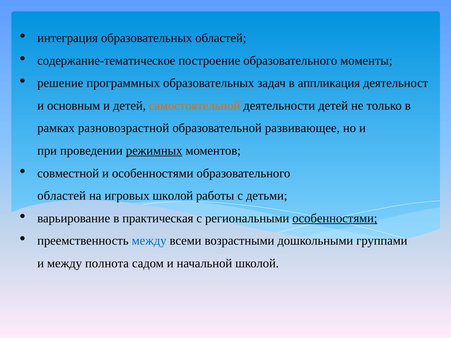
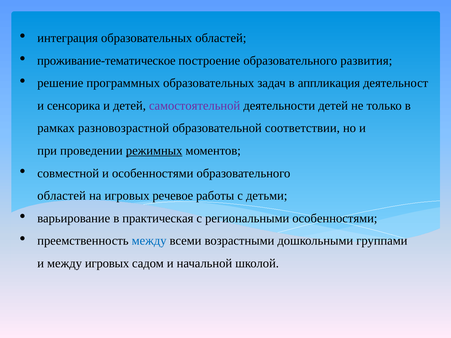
содержание-тематическое: содержание-тематическое -> проживание-тематическое (106, 61)
моменты: моменты -> развития (366, 61)
основным: основным -> сенсорика (74, 106)
самостоятельной colour: orange -> purple (195, 106)
развивающее: развивающее -> соответствии (302, 128)
игровых школой: школой -> речевое (173, 196)
особенностями underline: present -> none (335, 218)
между полнота: полнота -> игровых (107, 264)
